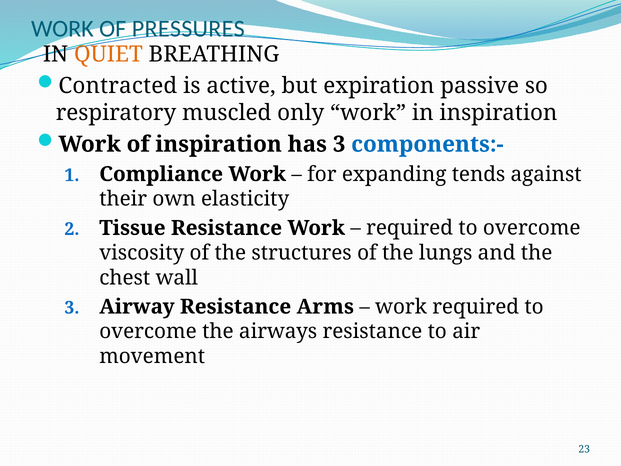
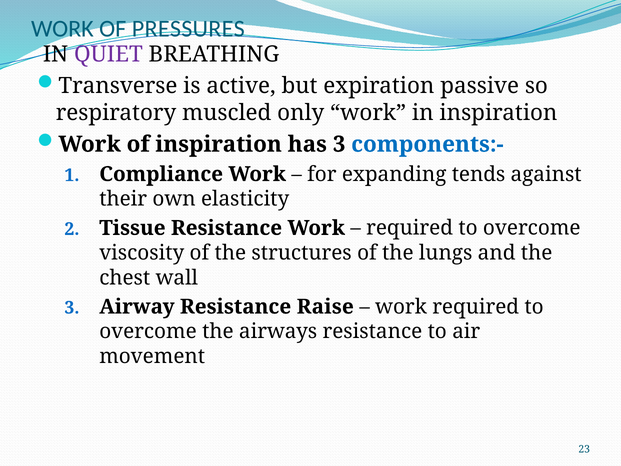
QUIET colour: orange -> purple (108, 54)
Contracted: Contracted -> Transverse (118, 86)
Arms: Arms -> Raise (325, 307)
